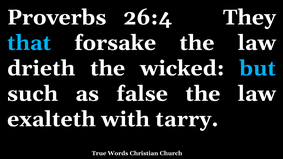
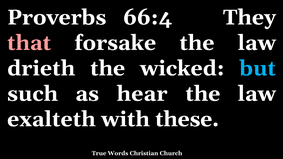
26:4: 26:4 -> 66:4 (148, 17)
that colour: light blue -> pink (29, 43)
false: false -> hear (142, 94)
tarry: tarry -> these (187, 119)
